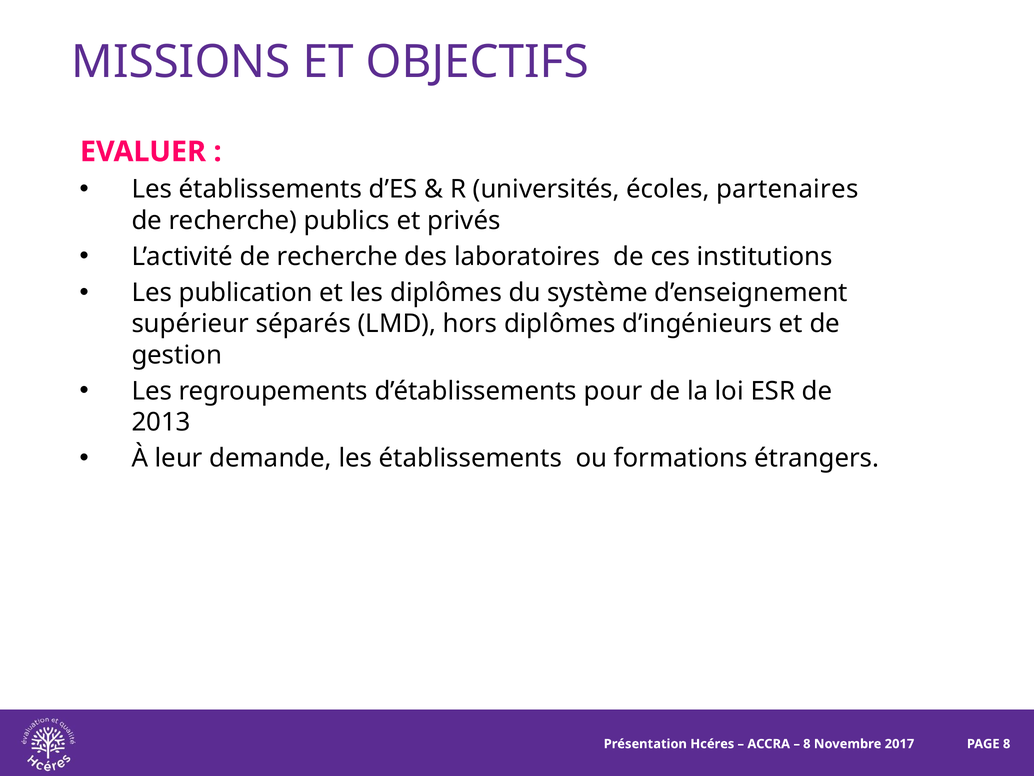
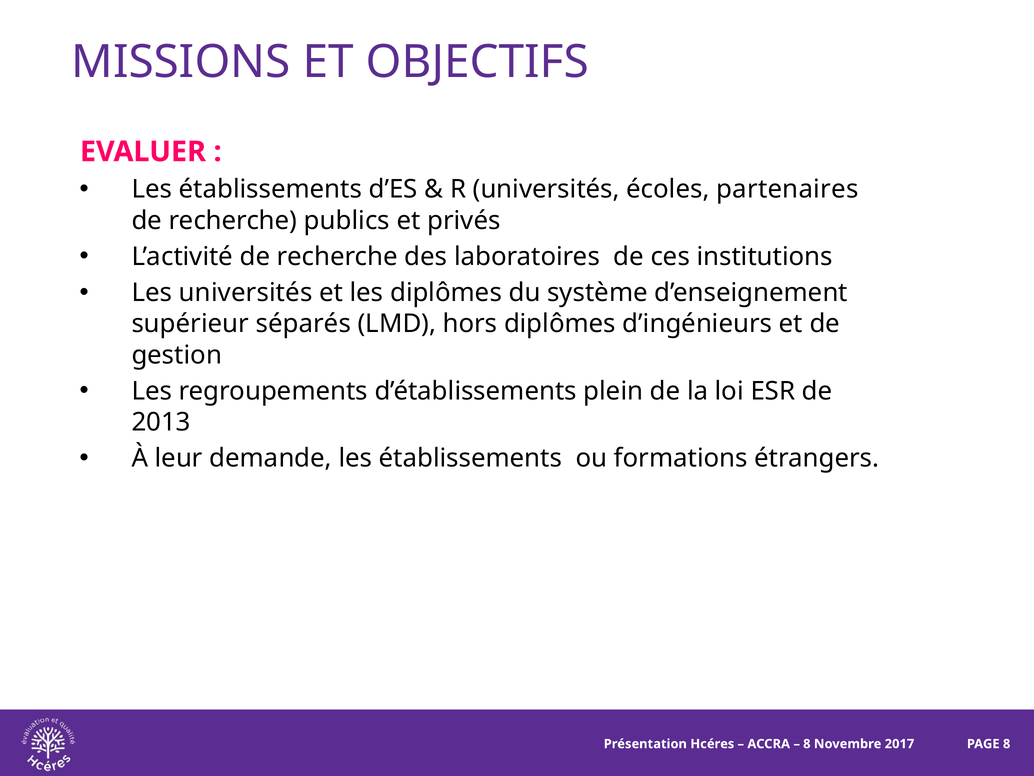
Les publication: publication -> universités (246, 293)
pour: pour -> plein (613, 391)
